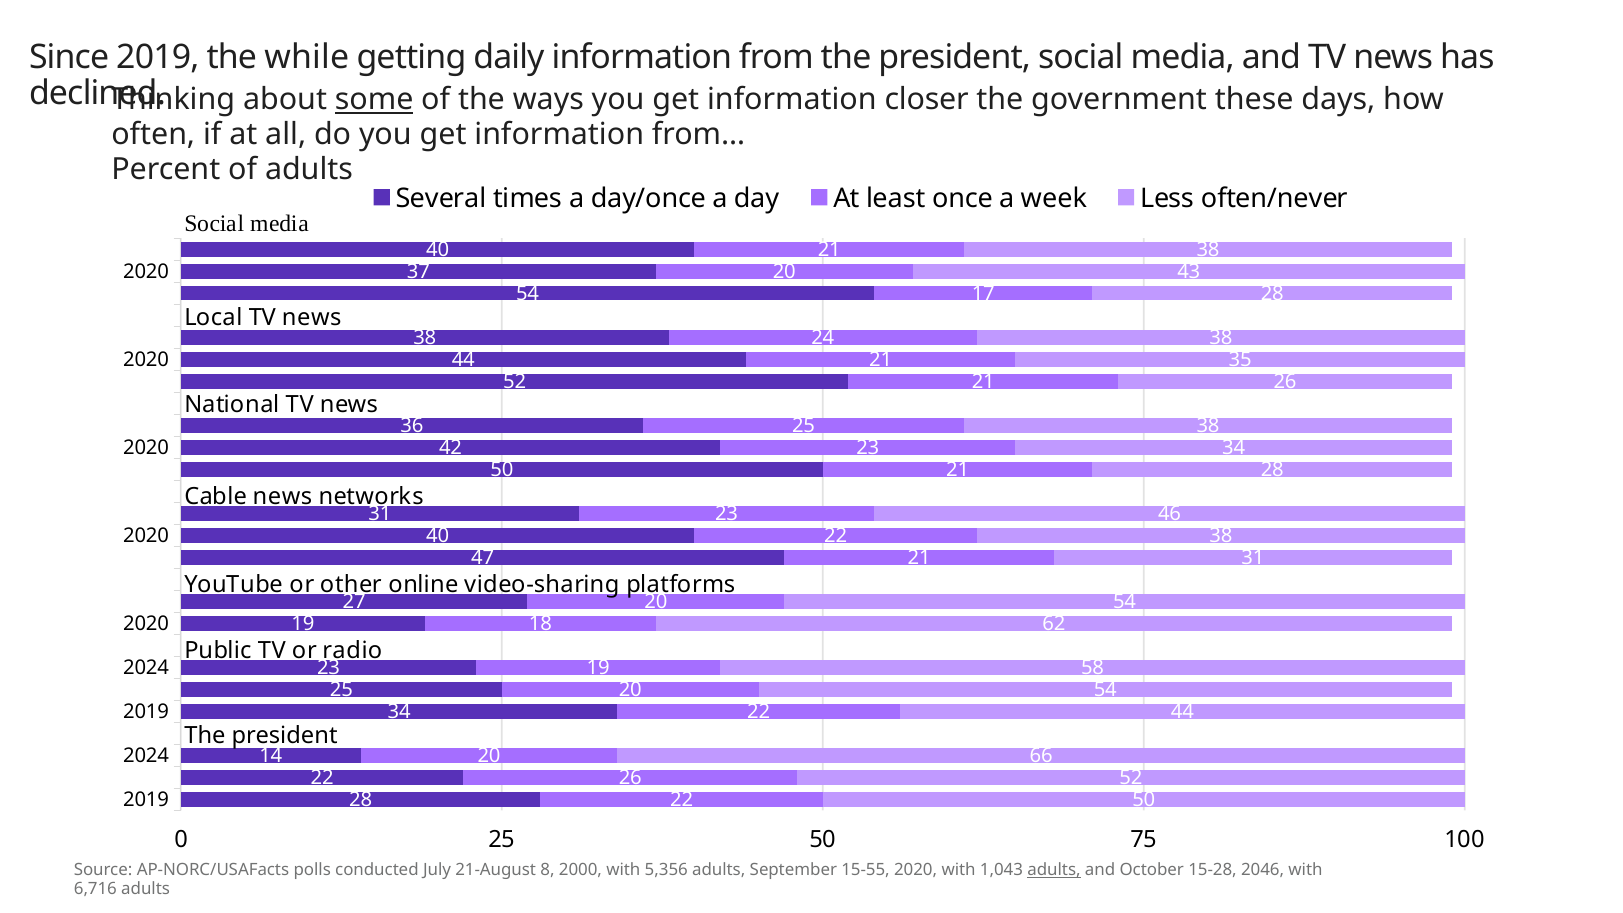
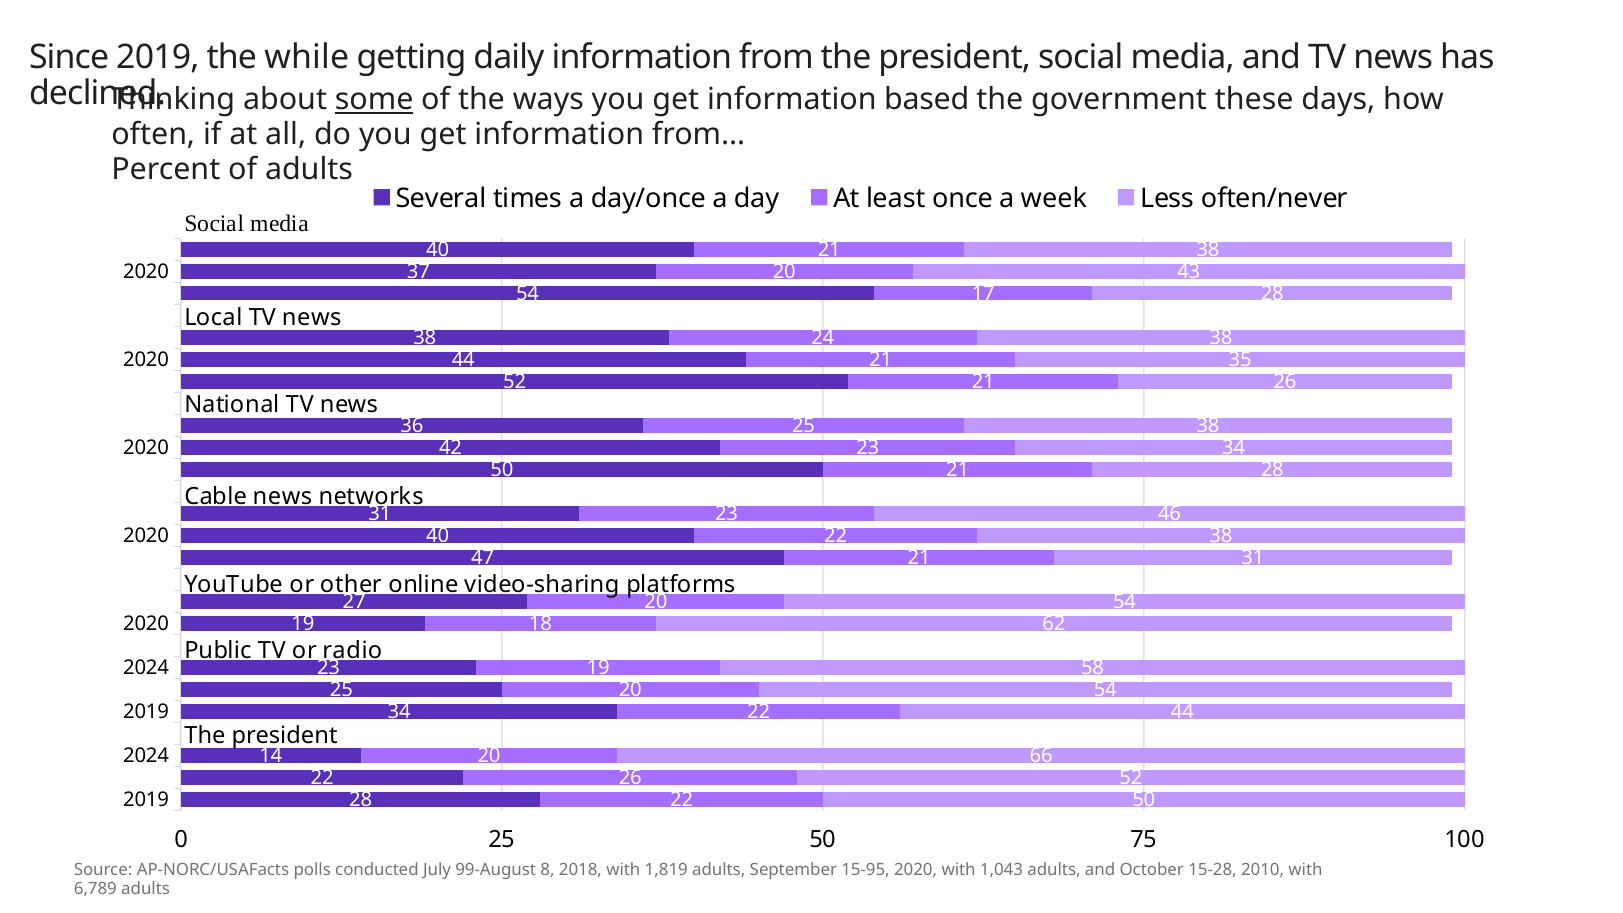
closer: closer -> based (927, 100)
21-August: 21-August -> 99-August (496, 870)
2000: 2000 -> 2018 (580, 870)
5,356: 5,356 -> 1,819 (666, 870)
15-55: 15-55 -> 15-95 (866, 870)
adults underline: present -> none (1054, 870)
2046: 2046 -> 2010 (1263, 870)
6,716: 6,716 -> 6,789 (95, 889)
